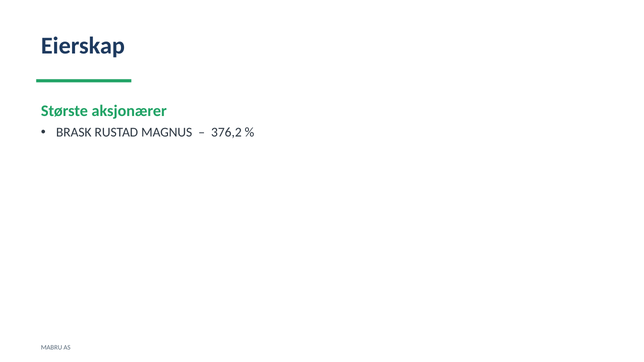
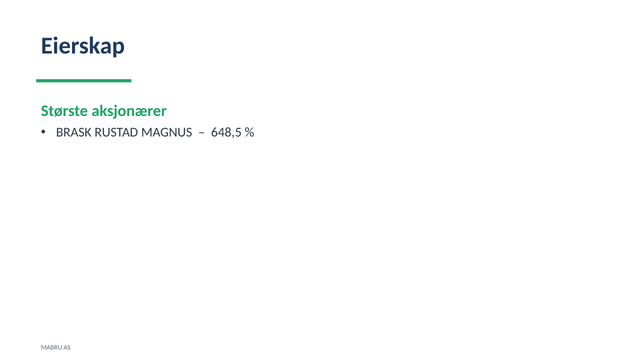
376,2: 376,2 -> 648,5 (226, 132)
